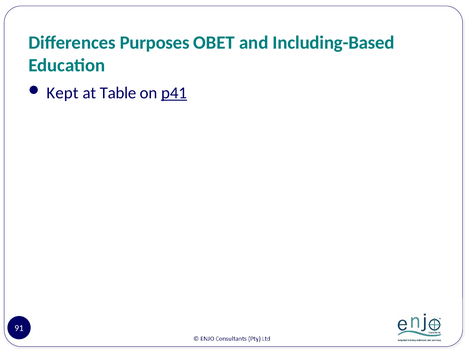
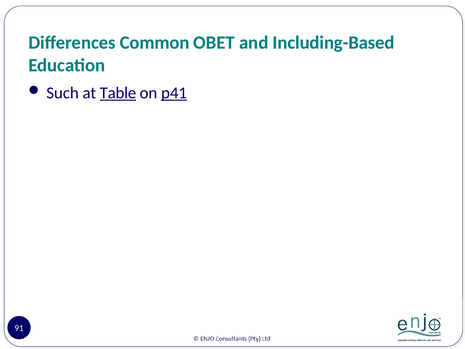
Purposes: Purposes -> Common (155, 43)
Kept: Kept -> Such (63, 93)
Table underline: none -> present (118, 93)
